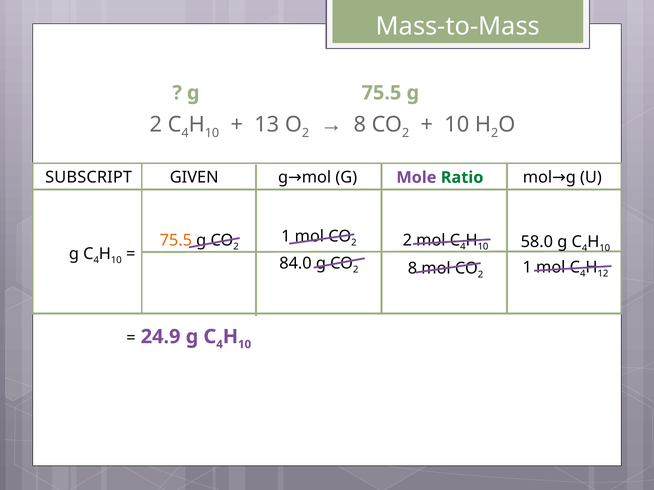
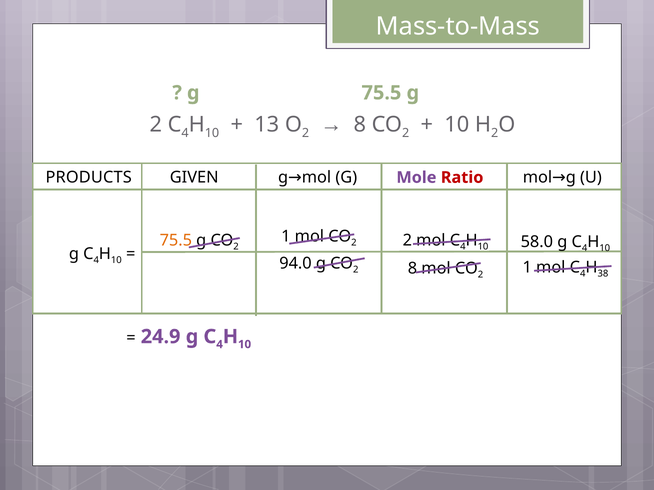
Ratio colour: green -> red (462, 178)
SUBSCRIPT: SUBSCRIPT -> PRODUCTS (89, 178)
84.0: 84.0 -> 94.0 (295, 264)
12: 12 -> 38 (603, 274)
